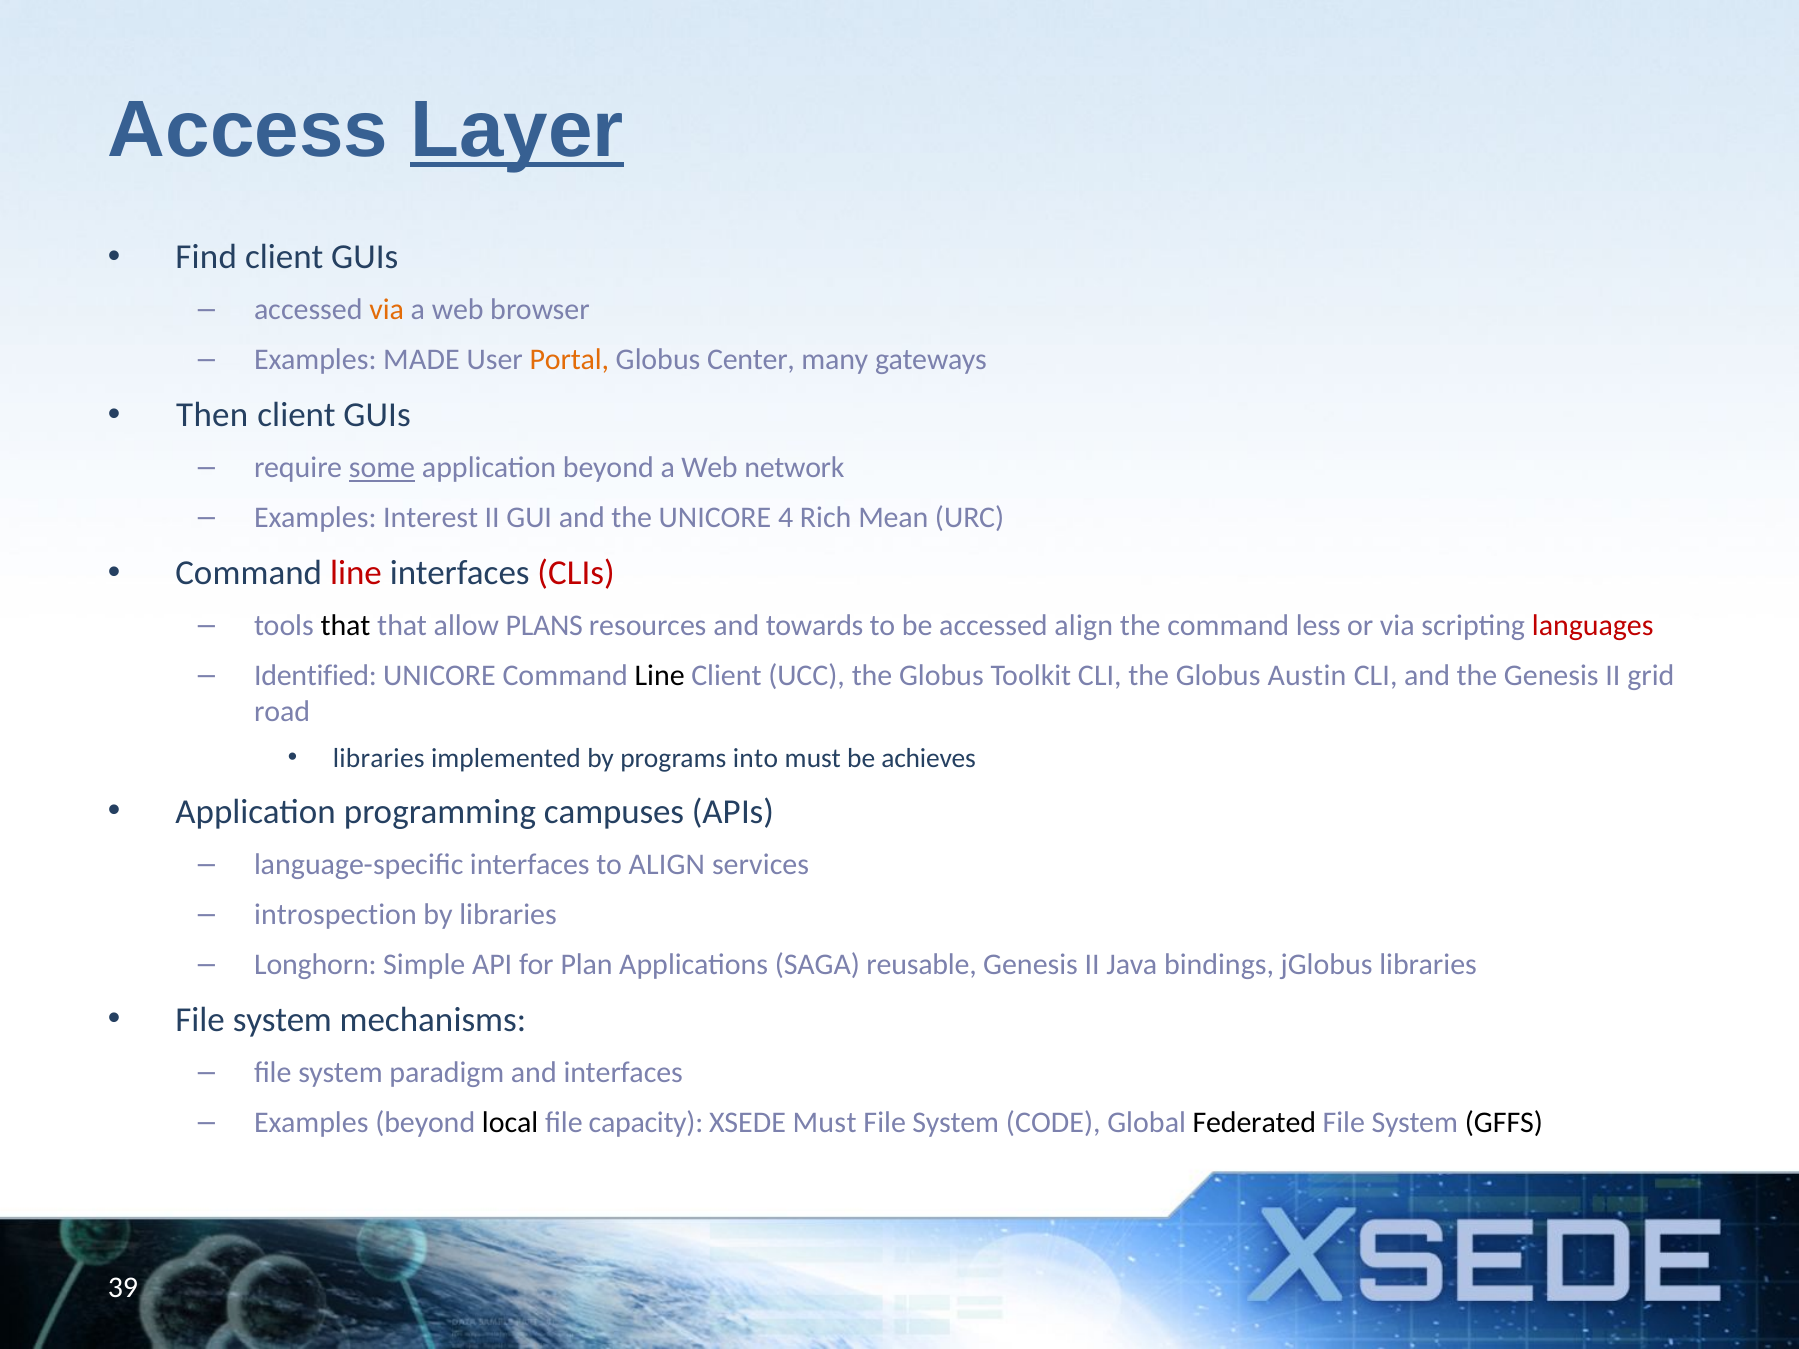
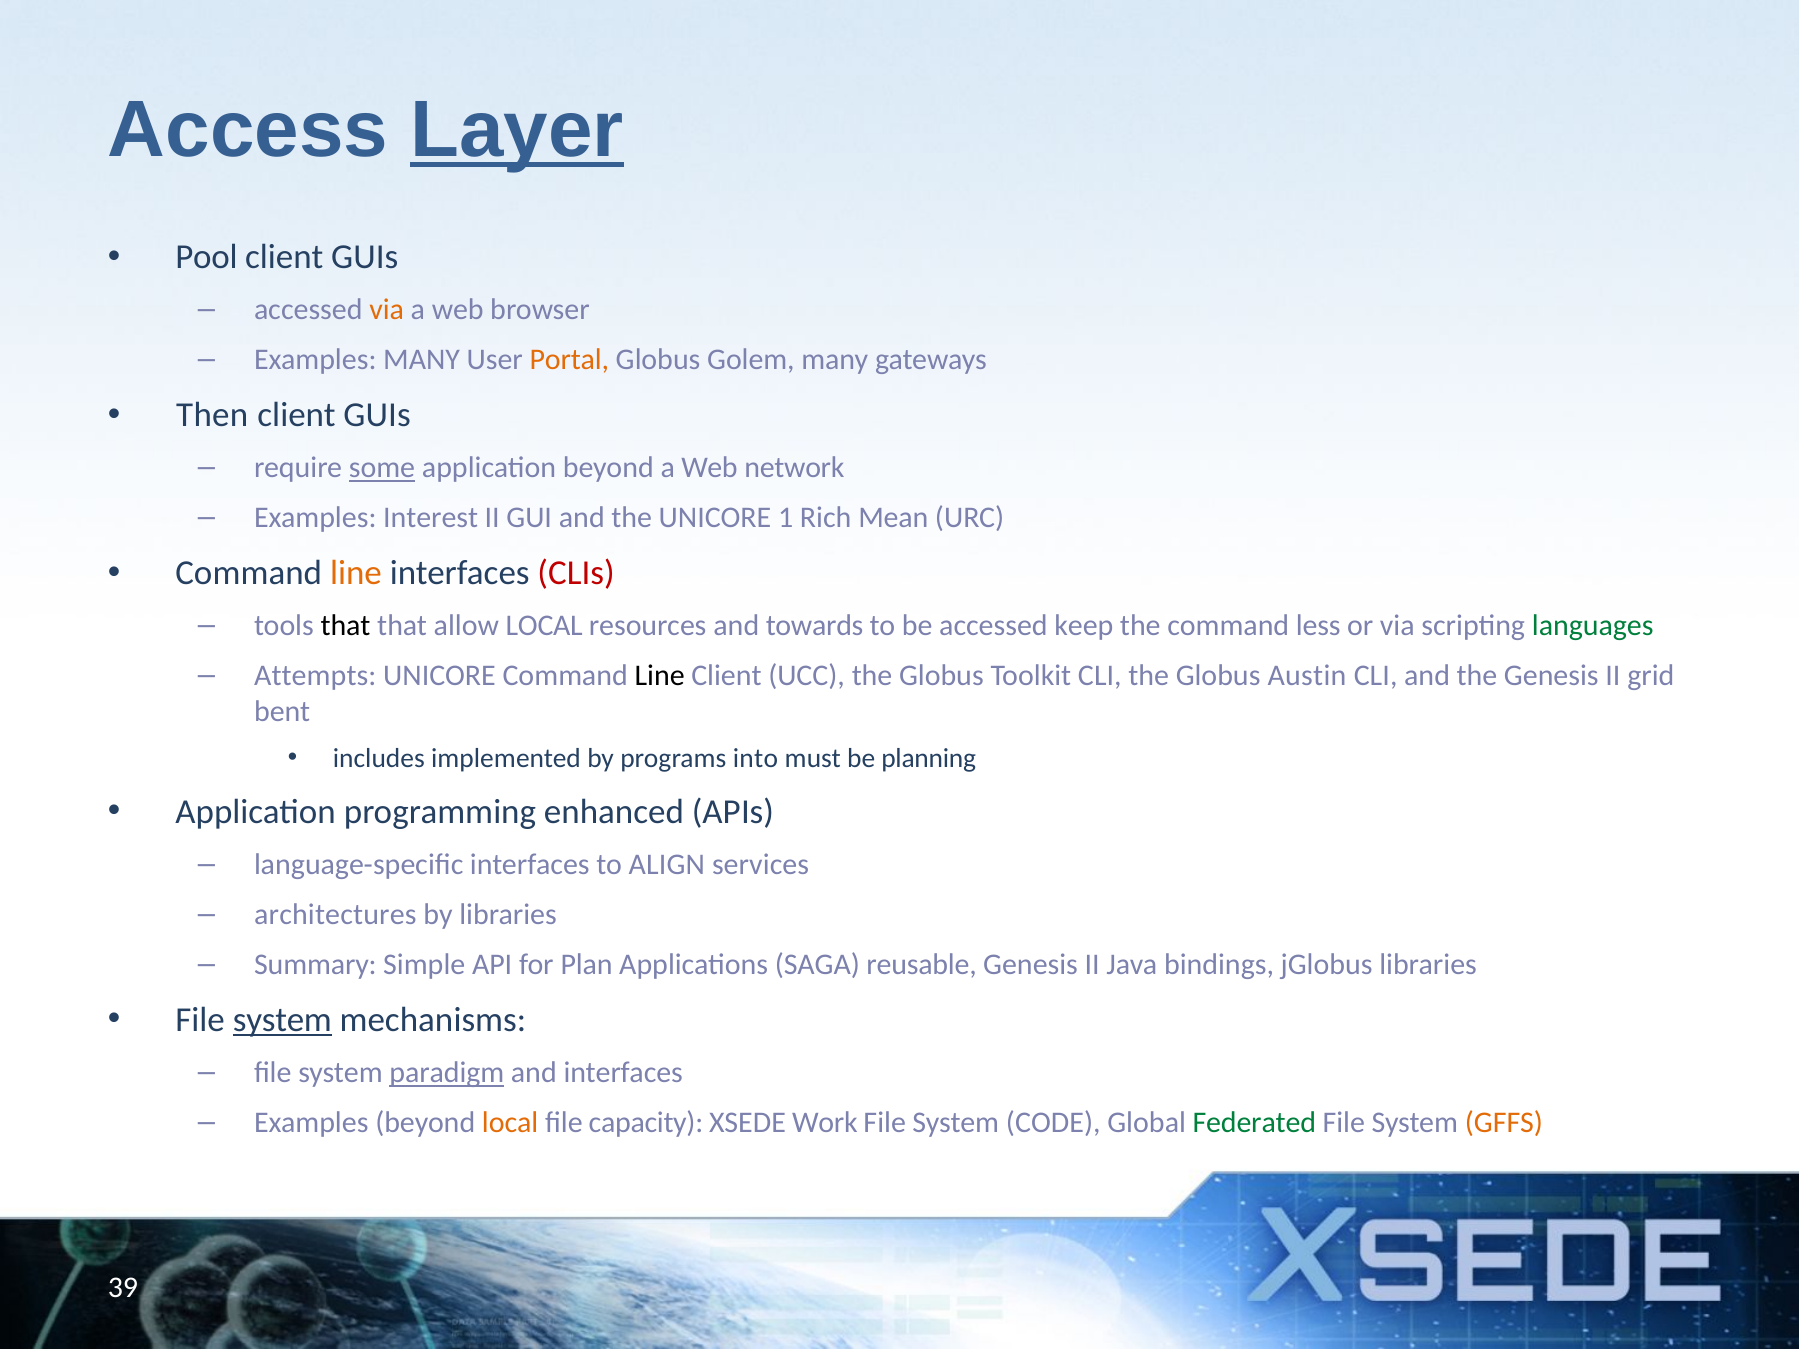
Find: Find -> Pool (206, 257)
Examples MADE: MADE -> MANY (422, 360)
Center: Center -> Golem (751, 360)
4: 4 -> 1 (786, 518)
line colour: red -> orange (356, 573)
allow PLANS: PLANS -> LOCAL (544, 626)
accessed align: align -> keep (1084, 626)
languages colour: red -> green (1593, 626)
Identified: Identified -> Attempts (315, 676)
road: road -> bent (282, 712)
libraries: libraries -> includes (379, 758)
achieves: achieves -> planning (929, 758)
campuses: campuses -> enhanced (614, 812)
introspection: introspection -> architectures (335, 915)
Longhorn: Longhorn -> Summary (315, 965)
system underline: none -> present (282, 1020)
paradigm underline: none -> present (447, 1073)
local colour: black -> orange (510, 1123)
XSEDE Must: Must -> Work (825, 1123)
Federated colour: black -> green (1254, 1123)
GFFS colour: black -> orange (1504, 1123)
